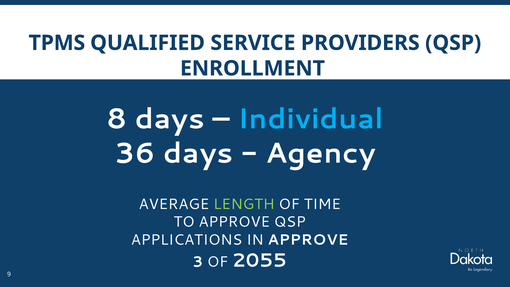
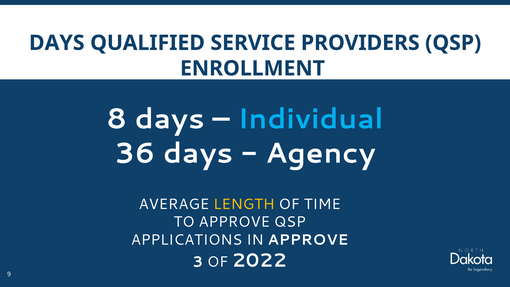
TPMS: TPMS -> DAYS (57, 43)
LENGTH colour: light green -> yellow (244, 204)
2055: 2055 -> 2022 (260, 260)
